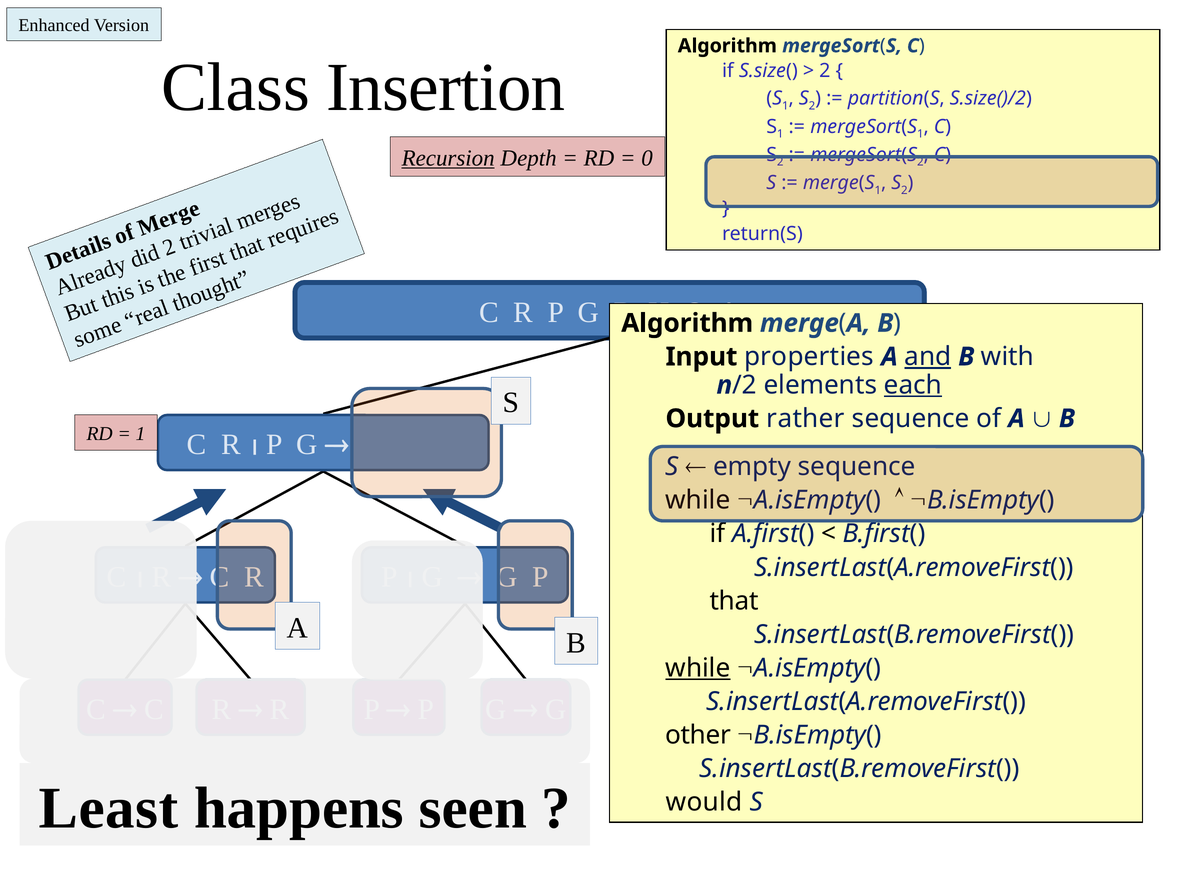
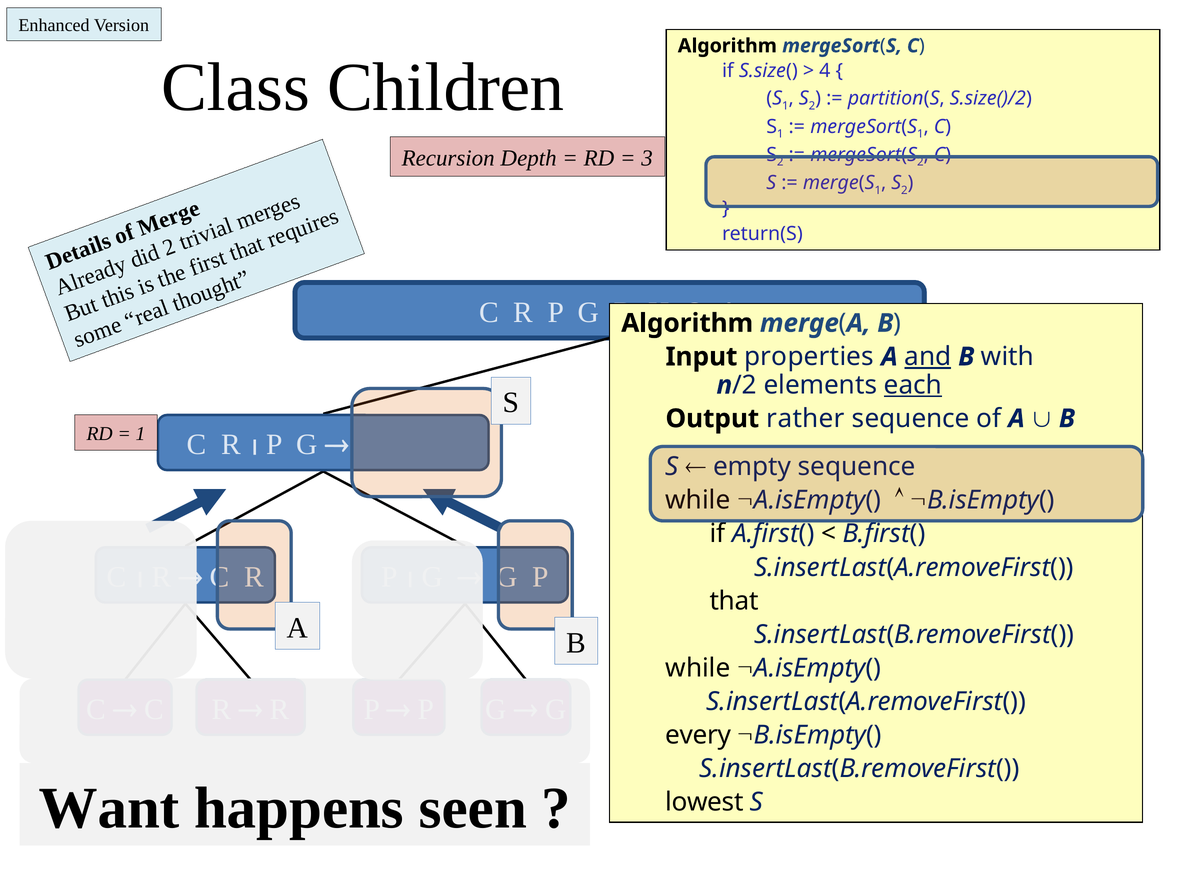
Insertion: Insertion -> Children (446, 87)
2: 2 -> 4 (825, 71)
Recursion underline: present -> none (448, 158)
0: 0 -> 3 (647, 158)
while underline: present -> none (698, 668)
other: other -> every (698, 735)
Least: Least -> Want (109, 808)
would: would -> lowest (704, 802)
